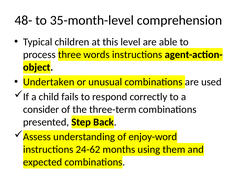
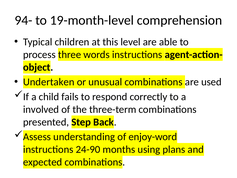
48-: 48- -> 94- (23, 20)
35-month-level: 35-month-level -> 19-month-level (92, 20)
consider: consider -> involved (41, 109)
24-62: 24-62 -> 24-90 (88, 149)
them: them -> plans (174, 149)
